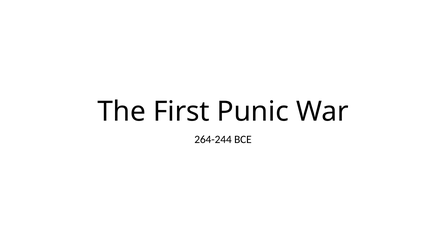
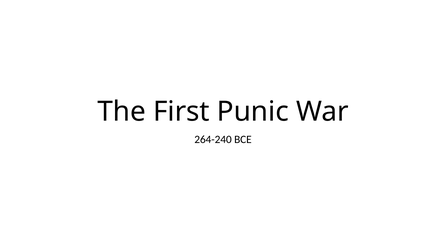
264-244: 264-244 -> 264-240 (213, 139)
